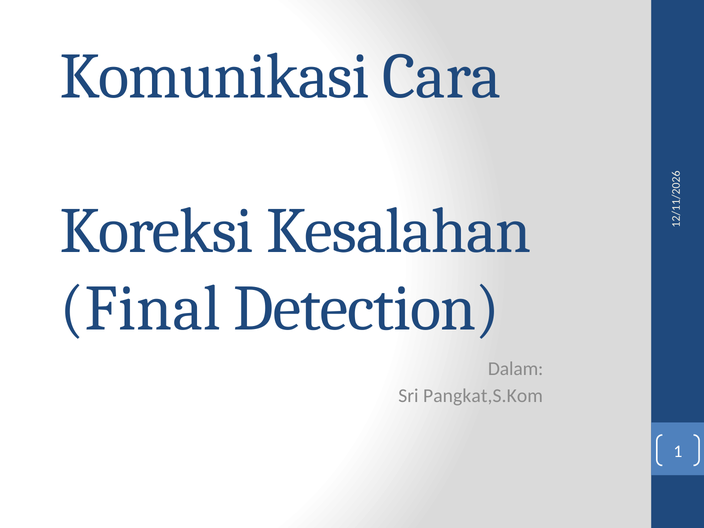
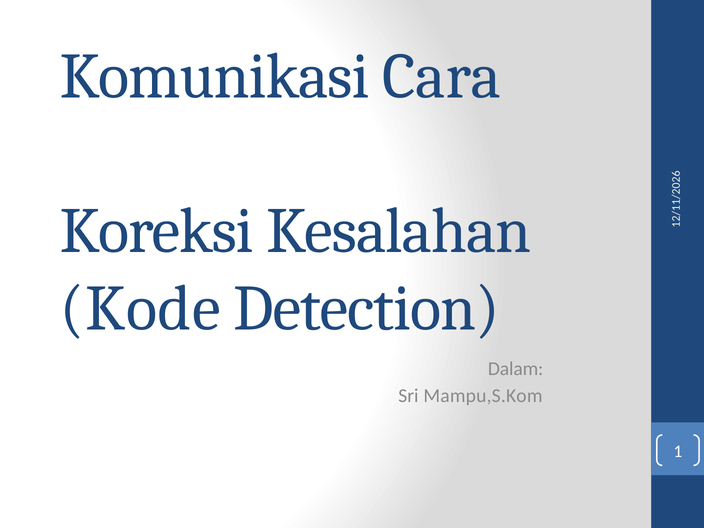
Final: Final -> Kode (140, 309)
Pangkat,S.Kom: Pangkat,S.Kom -> Mampu,S.Kom (483, 396)
